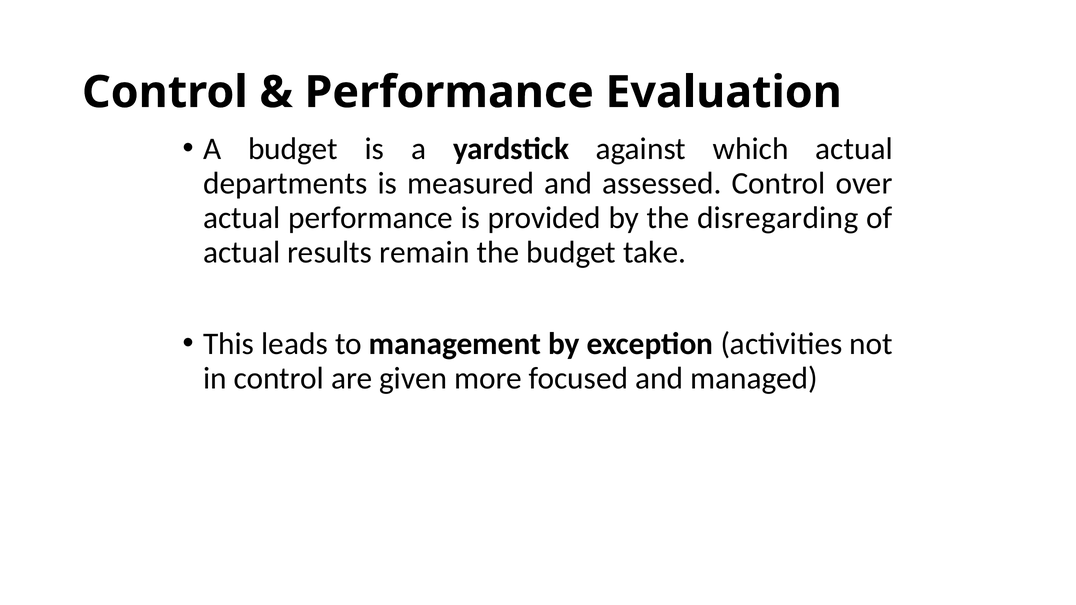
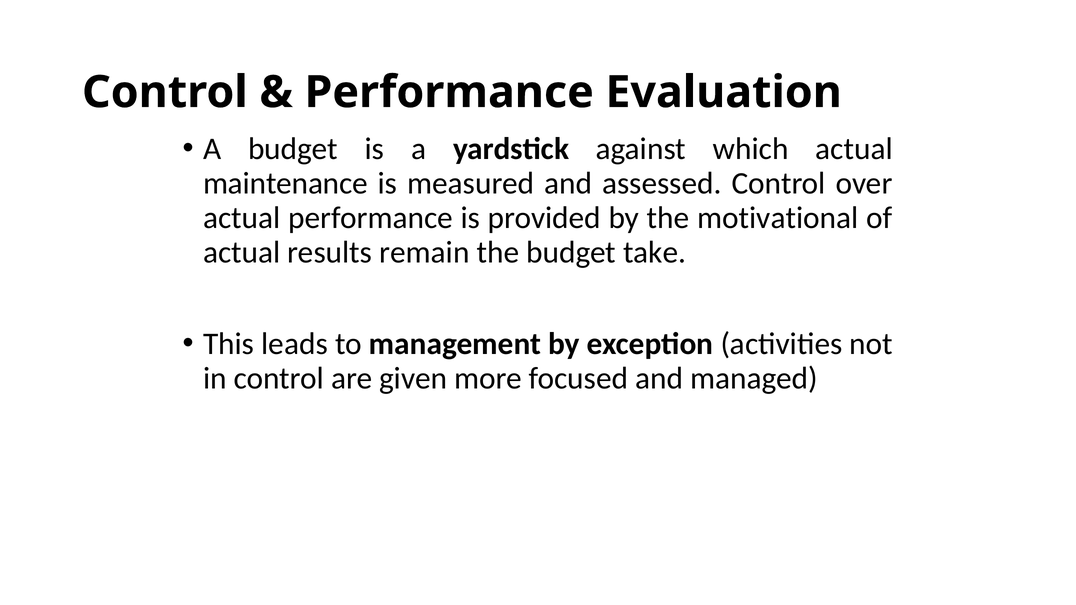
departments: departments -> maintenance (285, 184)
disregarding: disregarding -> motivational (778, 218)
